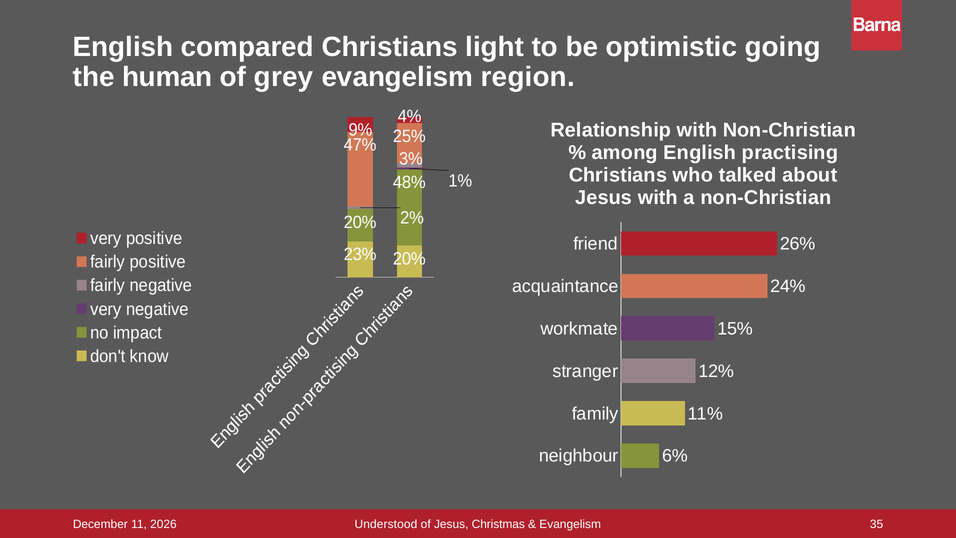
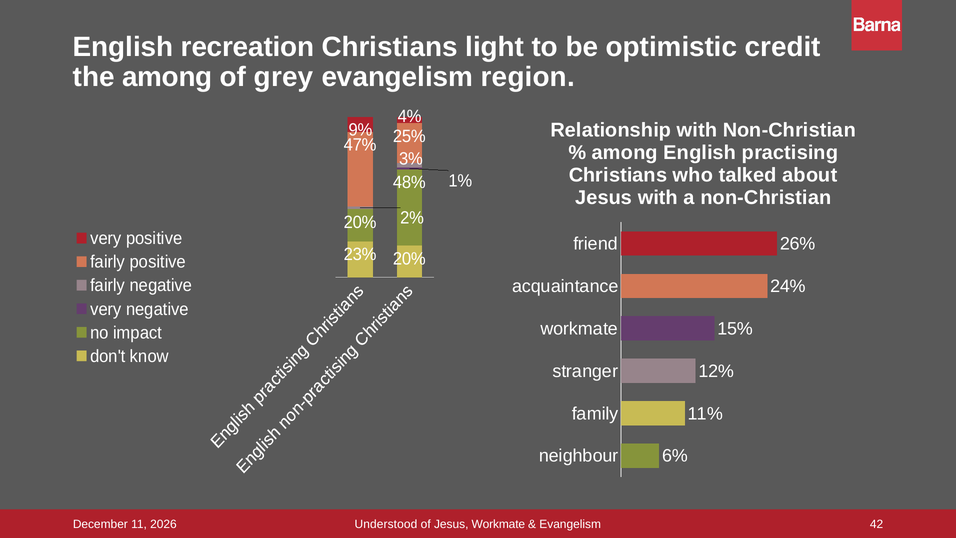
compared: compared -> recreation (248, 47)
going: going -> credit (783, 47)
the human: human -> among (167, 77)
Jesus Christmas: Christmas -> Workmate (498, 524)
35: 35 -> 42 (877, 524)
